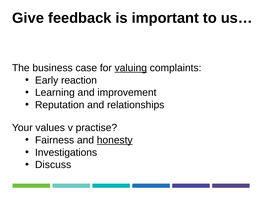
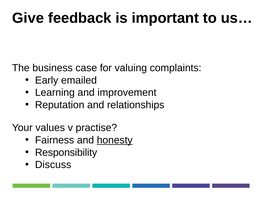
valuing underline: present -> none (131, 68)
reaction: reaction -> emailed (79, 80)
Investigations: Investigations -> Responsibility (66, 152)
